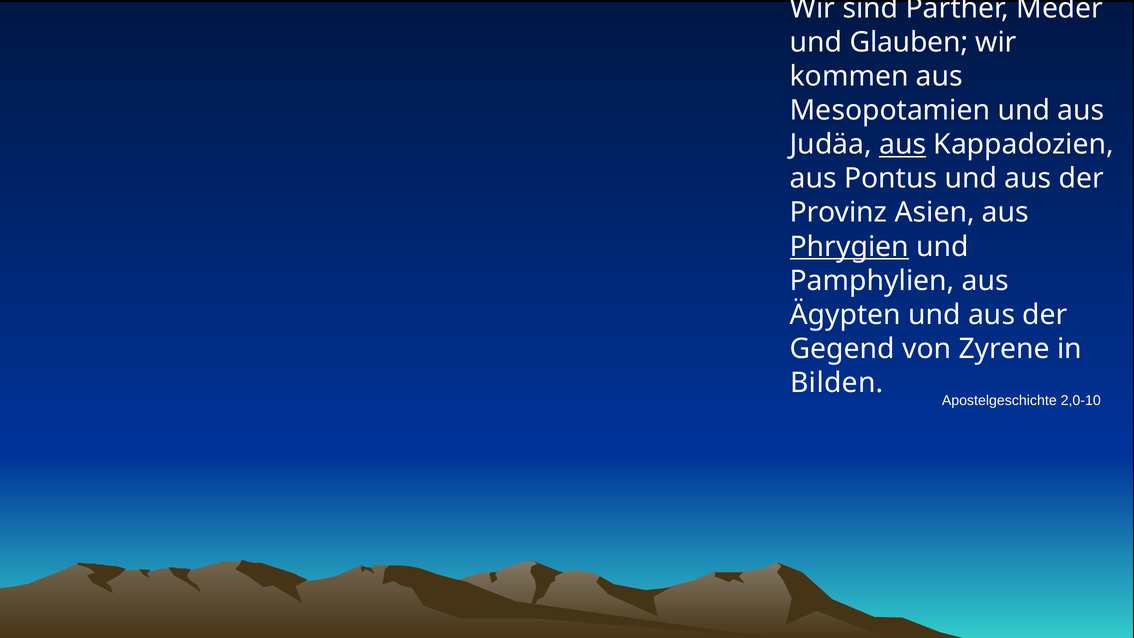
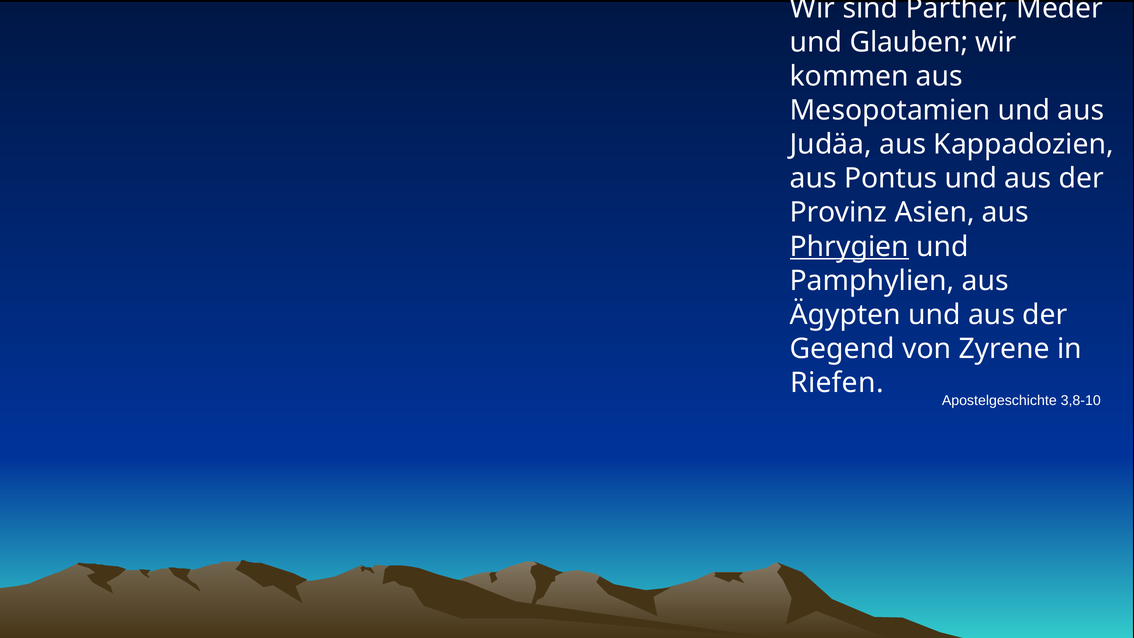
aus underline: present -> none (903, 145)
Bilden: Bilden -> Riefen (837, 383)
2,0-10: 2,0-10 -> 3,8-10 (1081, 401)
